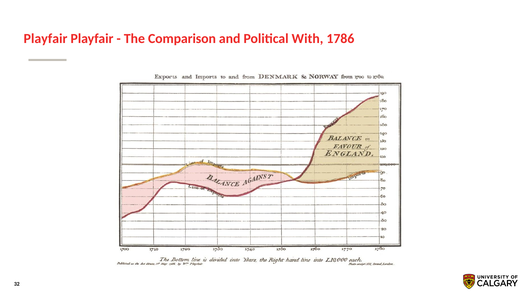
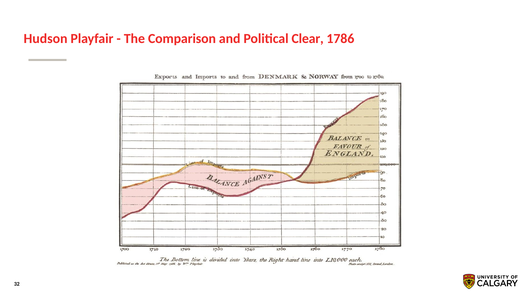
Playfair: Playfair -> Hudson (46, 39)
With: With -> Clear (308, 39)
